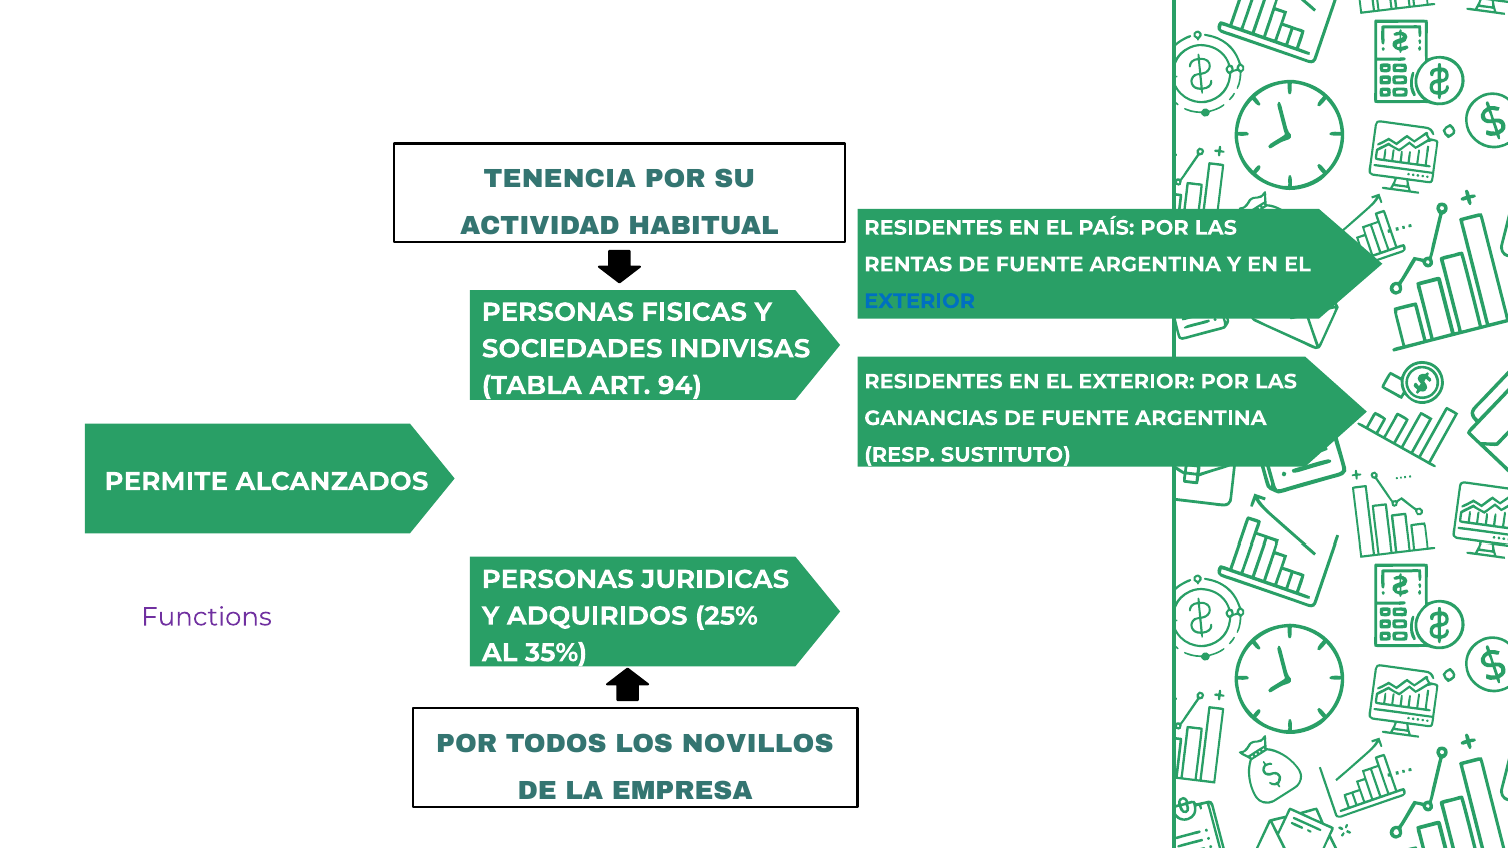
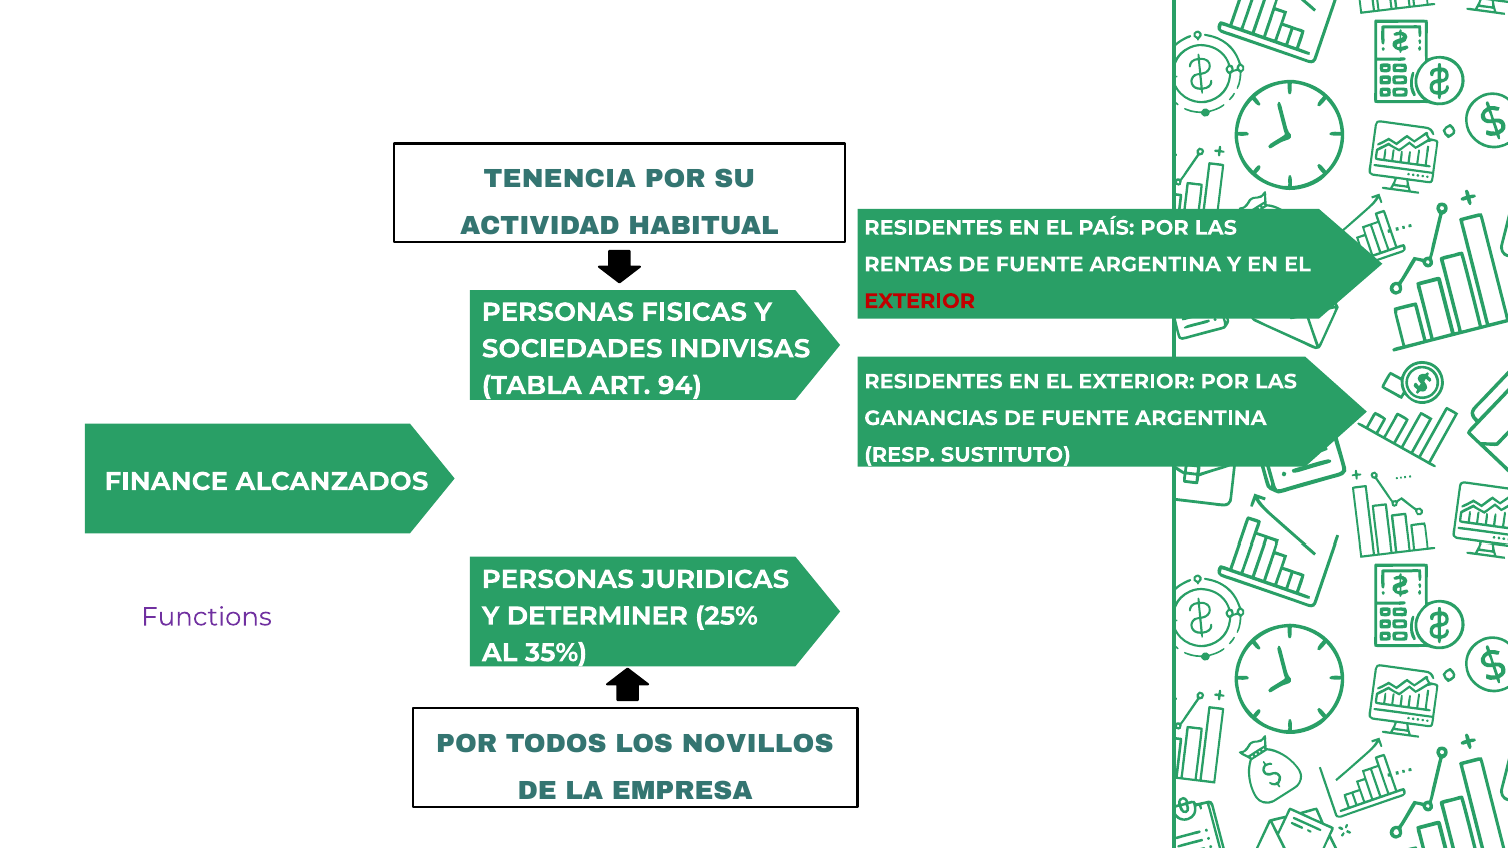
EXTERIOR colour: blue -> red (920, 301)
PERMITE: PERMITE -> FINANCE (166, 482)
ADQUIRIDOS: ADQUIRIDOS -> DETERMINER (597, 616)
